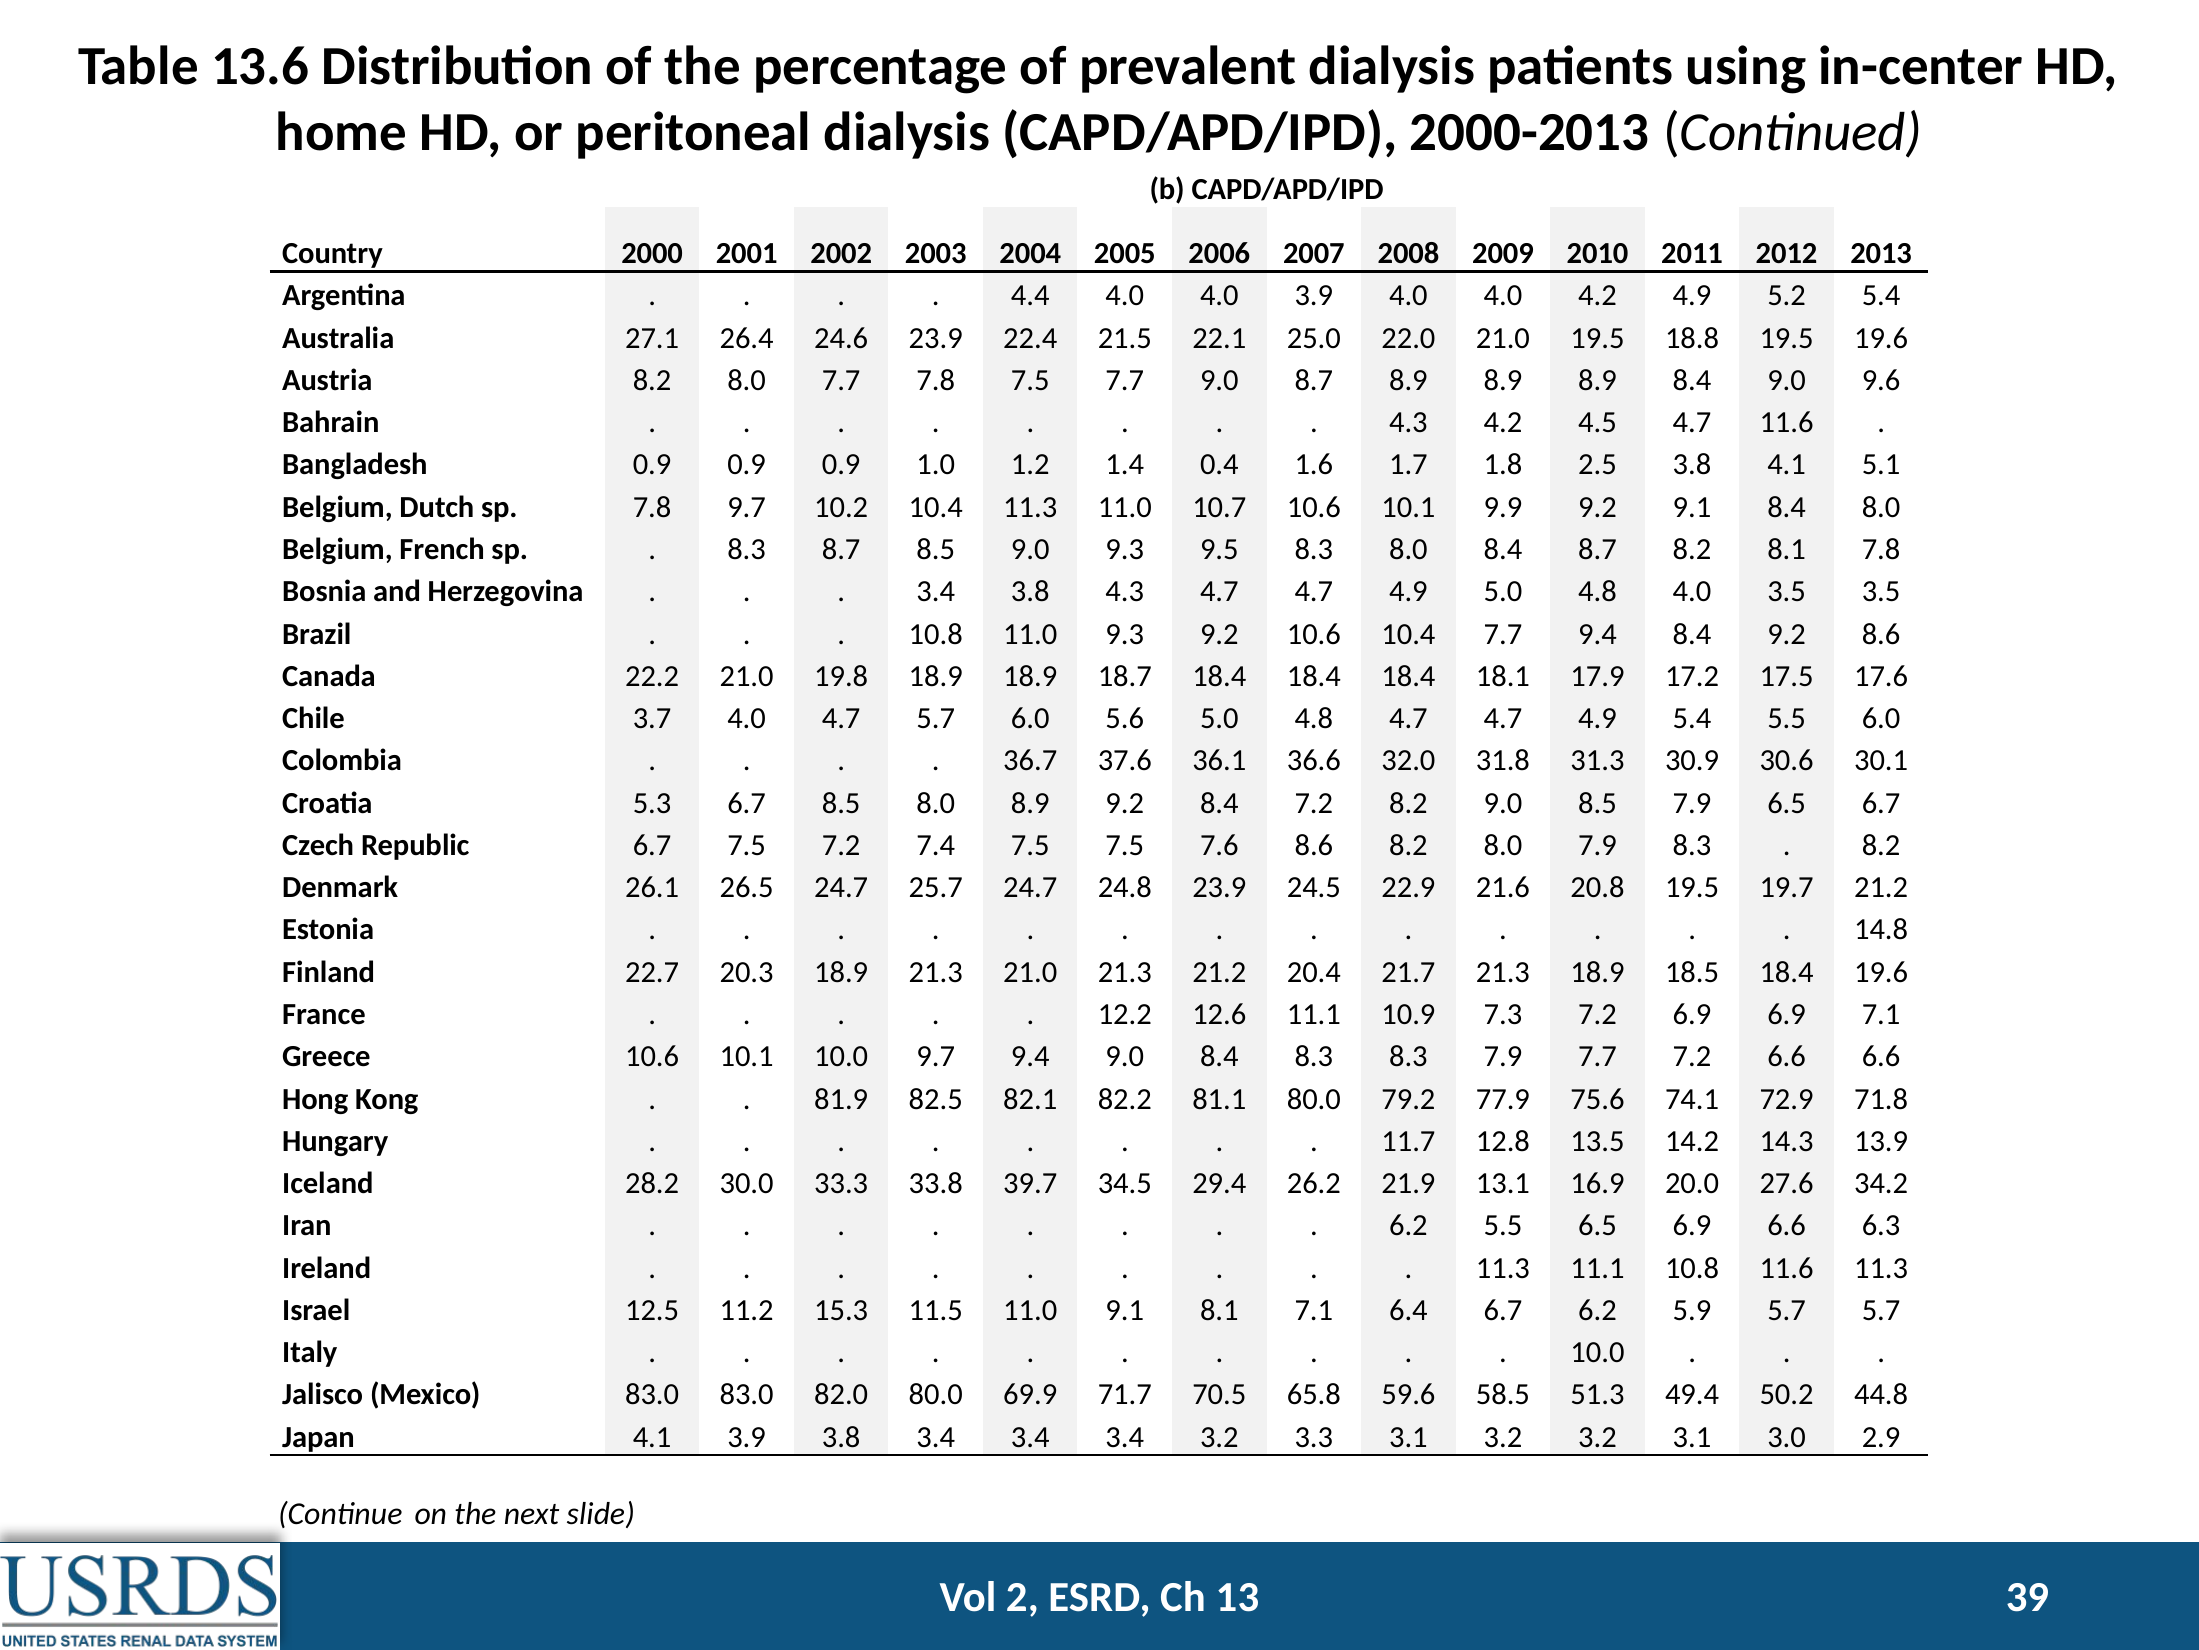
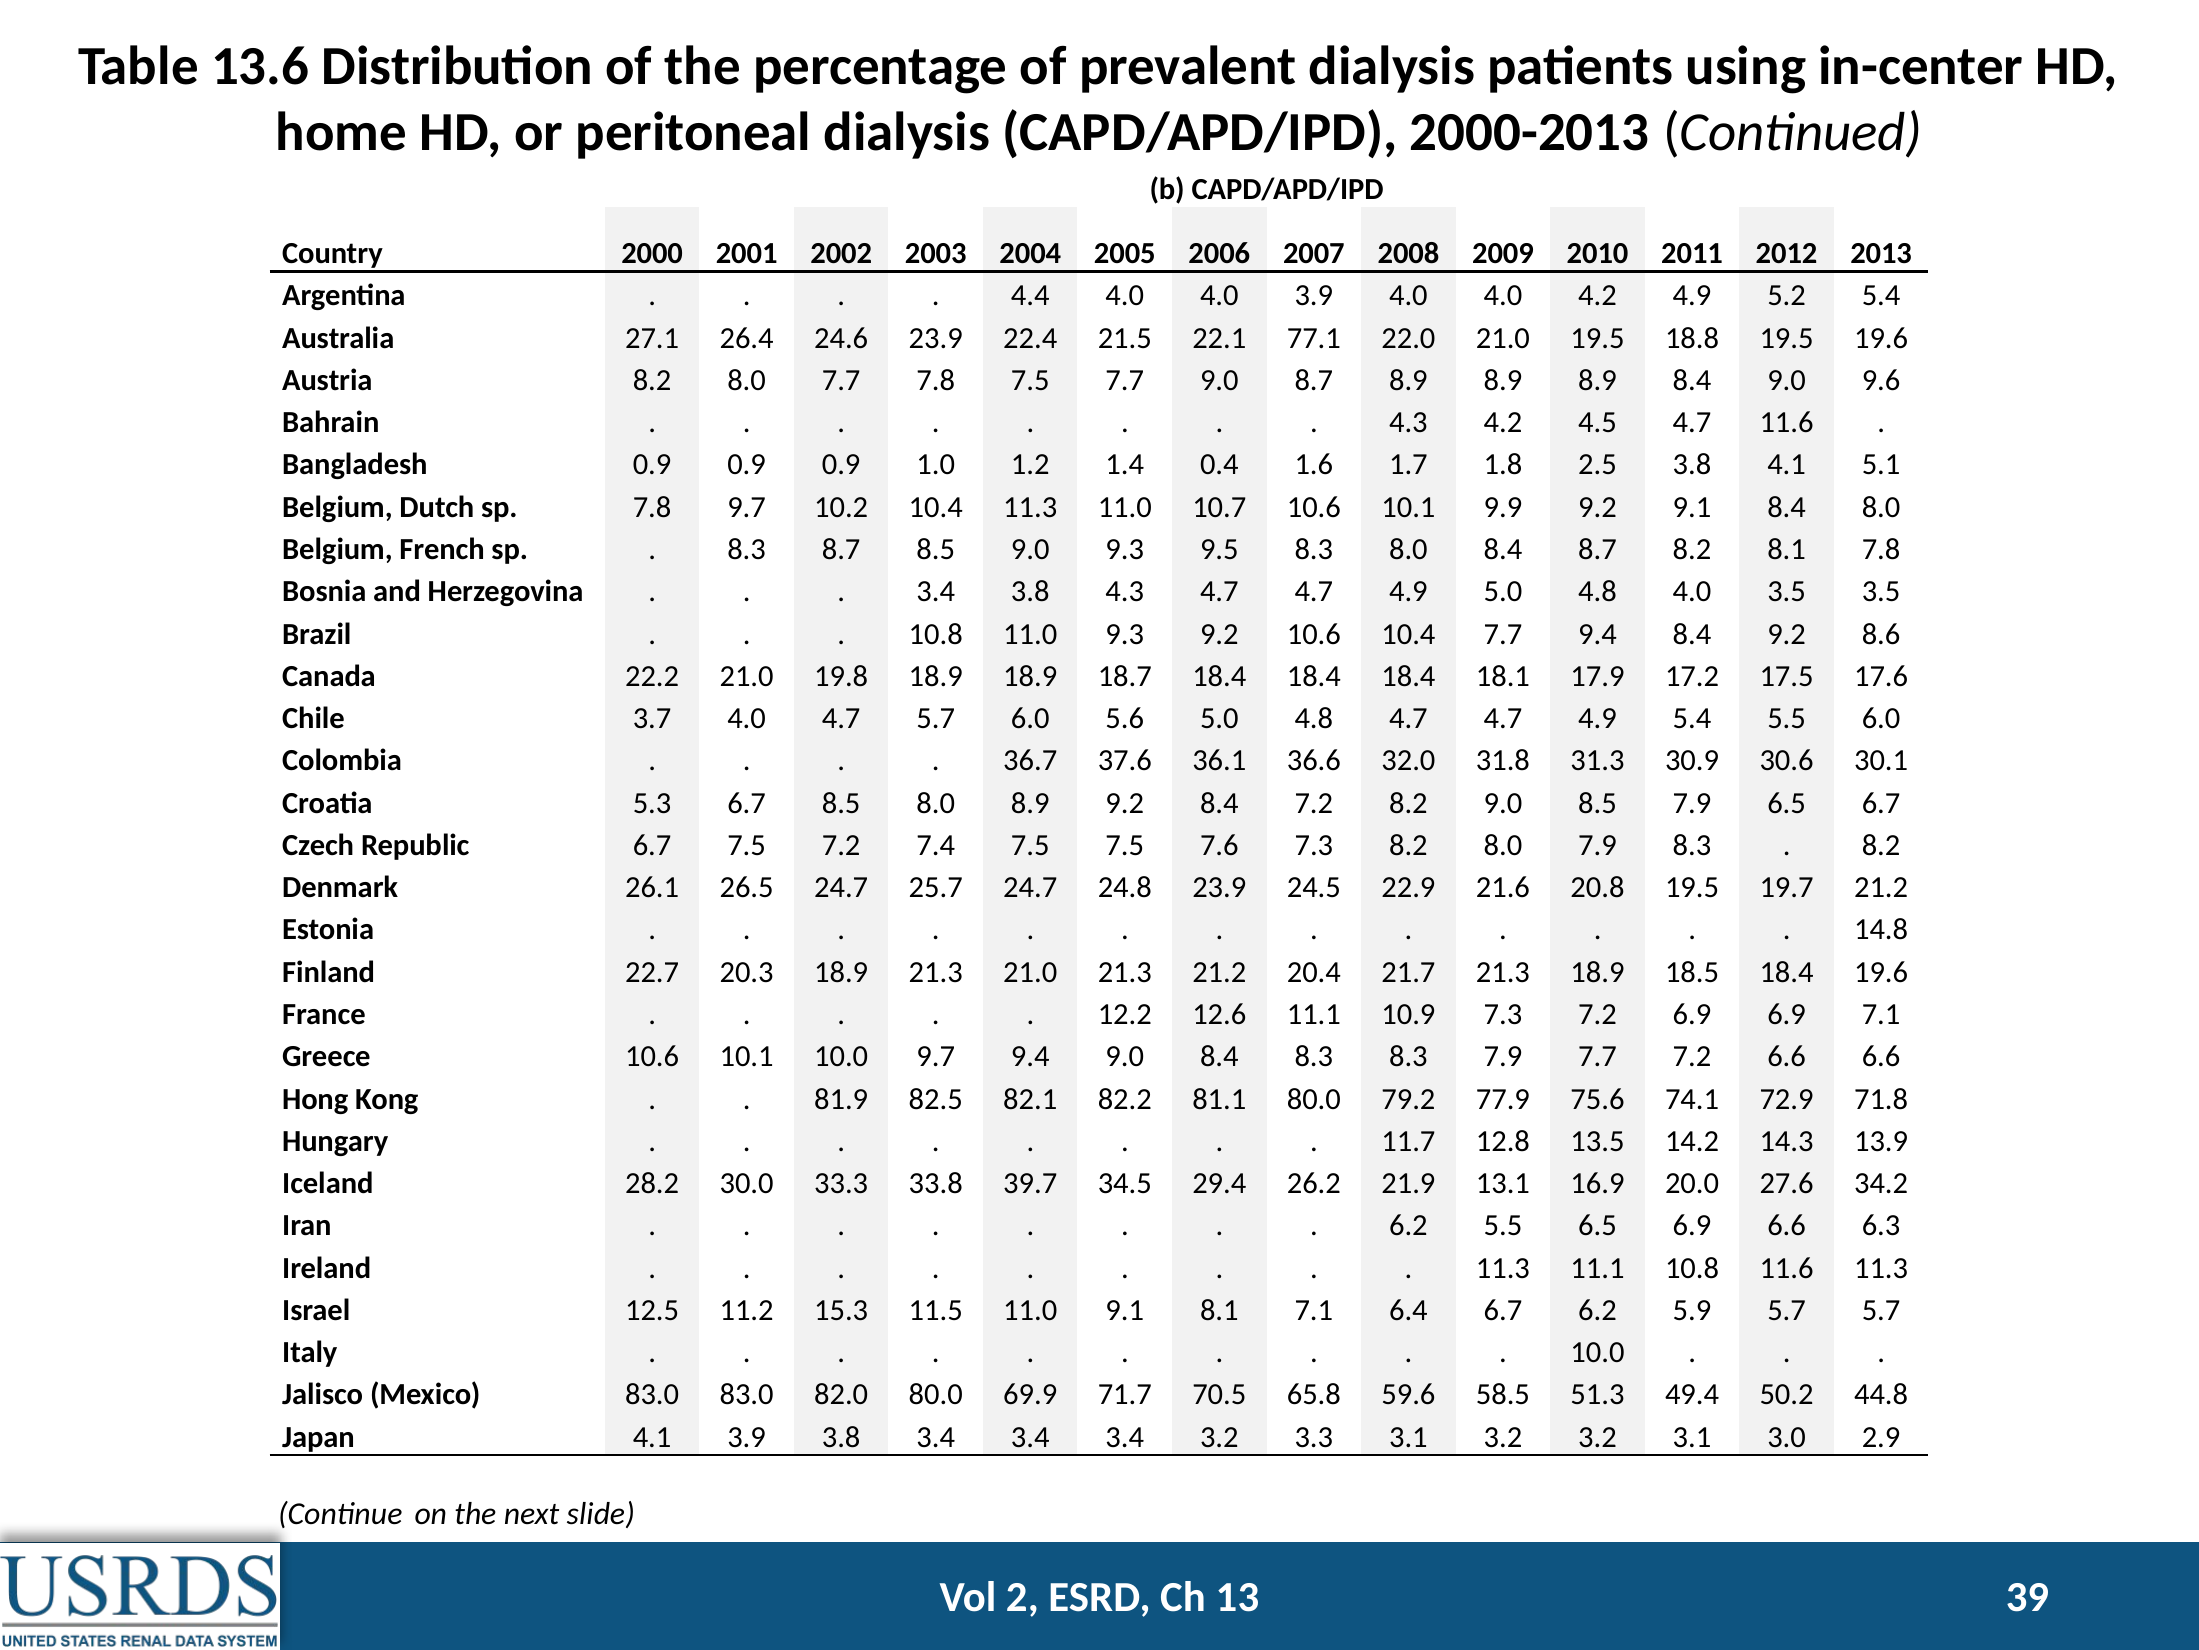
25.0: 25.0 -> 77.1 (1314, 338)
7.6 8.6: 8.6 -> 7.3 (1314, 845)
